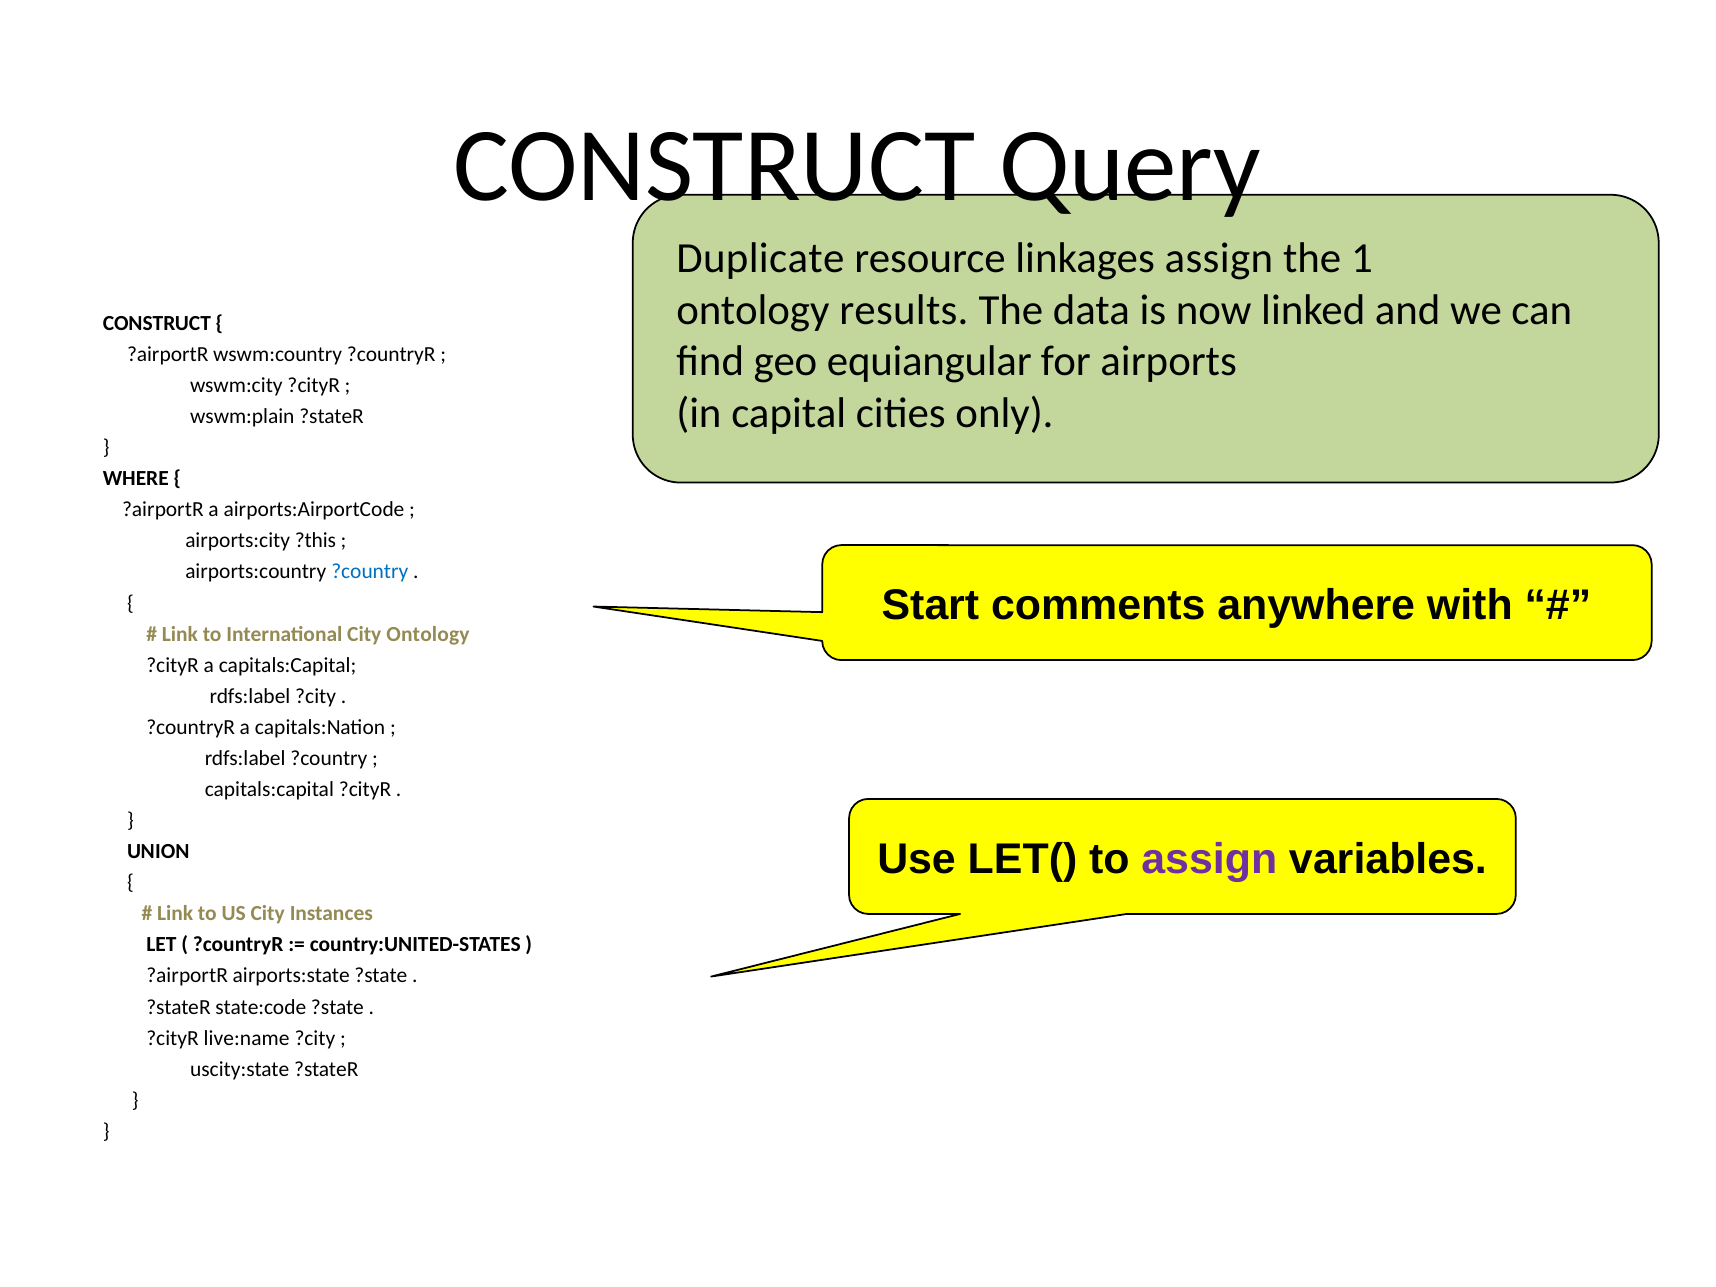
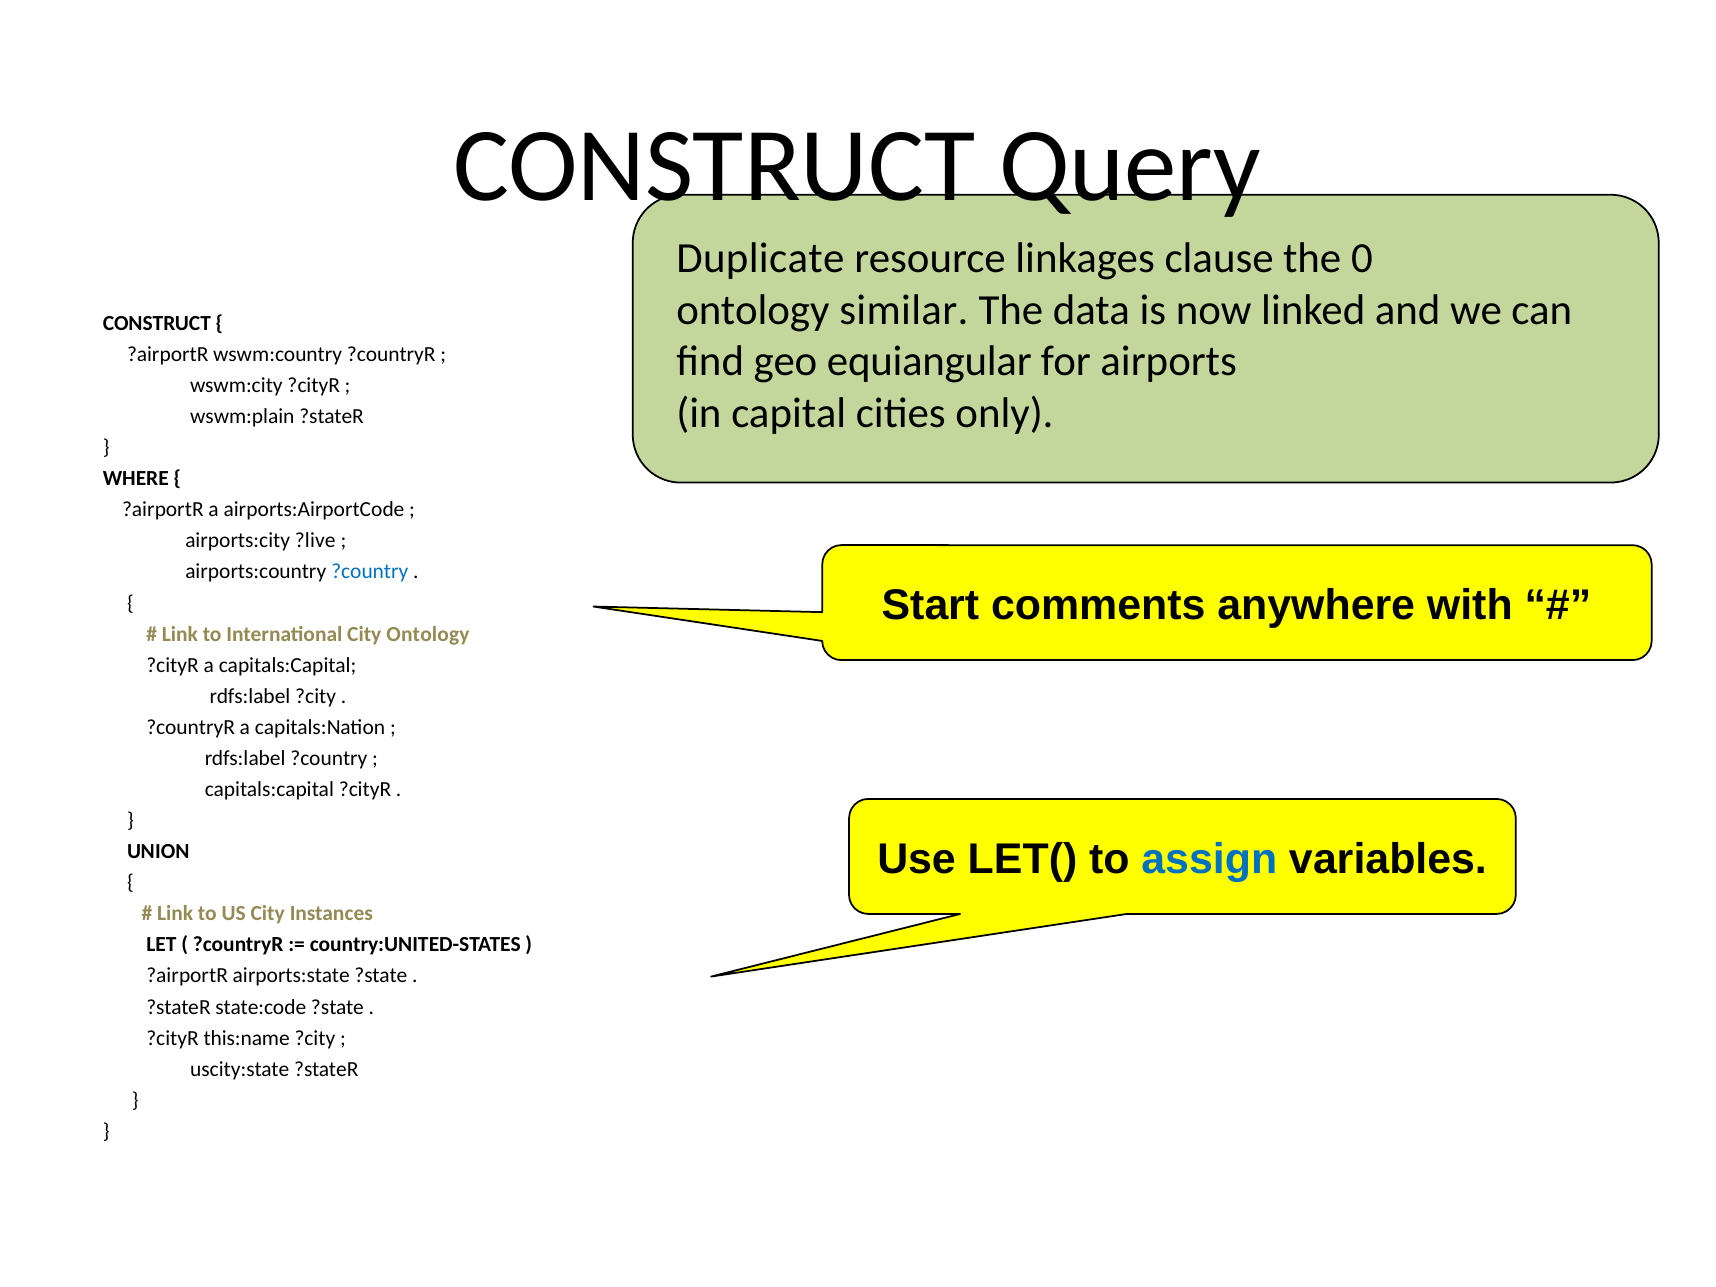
linkages assign: assign -> clause (1219, 259)
1: 1 -> 0 (1362, 259)
results: results -> similar (904, 310)
?this: ?this -> ?live (315, 541)
assign colour: purple -> blue (1209, 859)
live:name: live:name -> this:name (247, 1038)
